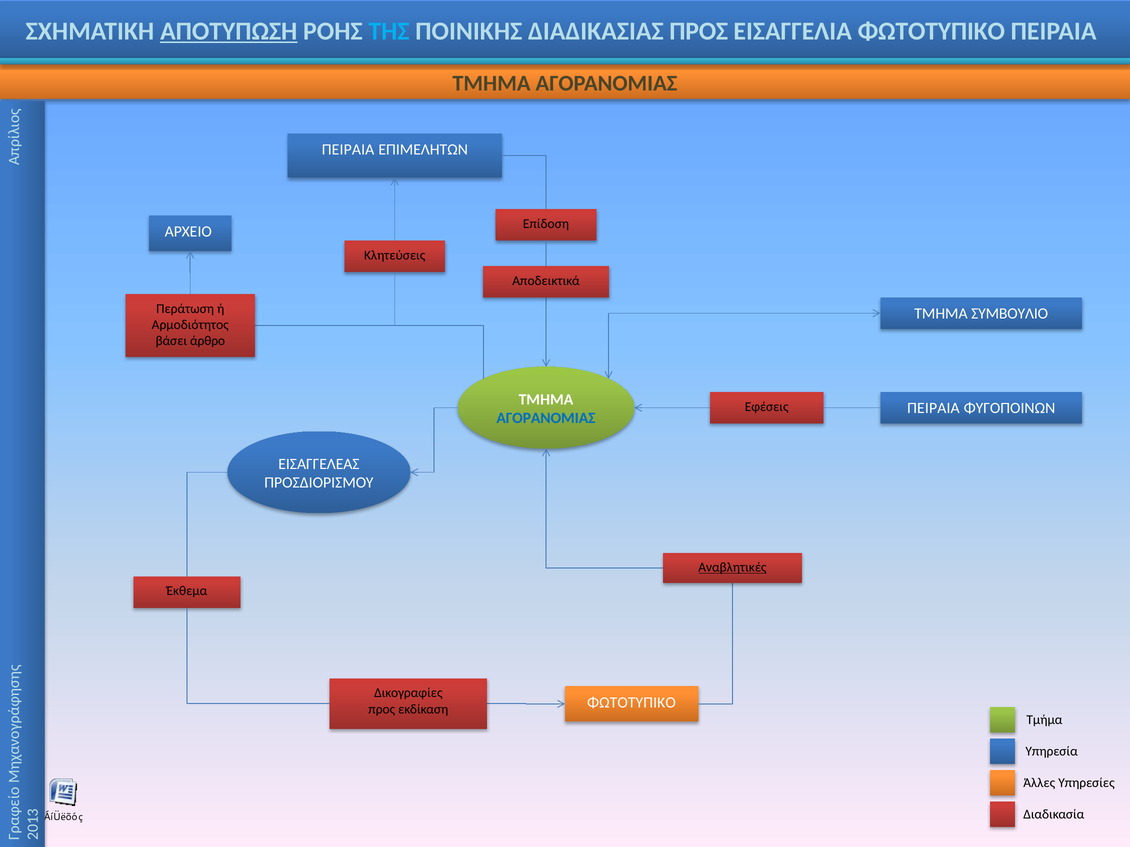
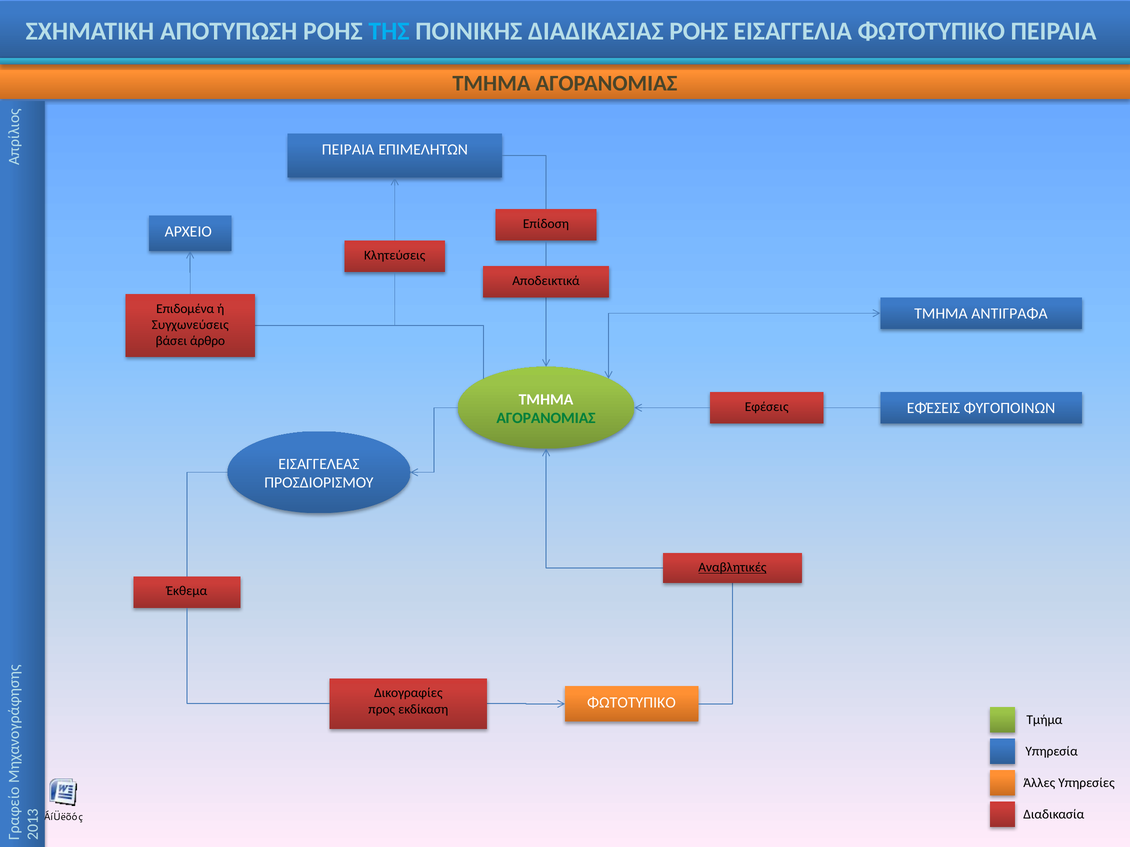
ΑΠΟΤΥΠΩΣΗ underline: present -> none (229, 31)
ΔΙΑΔΙΚΑΣΙΑΣ ΠΡΟΣ: ΠΡΟΣ -> ΡΟΗΣ (699, 31)
Περάτωση: Περάτωση -> Επιδομένα (185, 309)
ΣΥΜΒΟΥΛΙΟ: ΣΥΜΒΟΥΛΙΟ -> ΑΝΤΙΓΡΑΦΑ (1009, 314)
Αρμοδιότητος: Αρμοδιότητος -> Συγχωνεύσεις (190, 325)
ΠΕΙΡΑΙΑ: ΠΕΙΡΑΙΑ -> ΕΦΈΣΕΙΣ (934, 408)
ΑΓΟΡΑΝΟΜΙΑΣ colour: blue -> green (546, 418)
